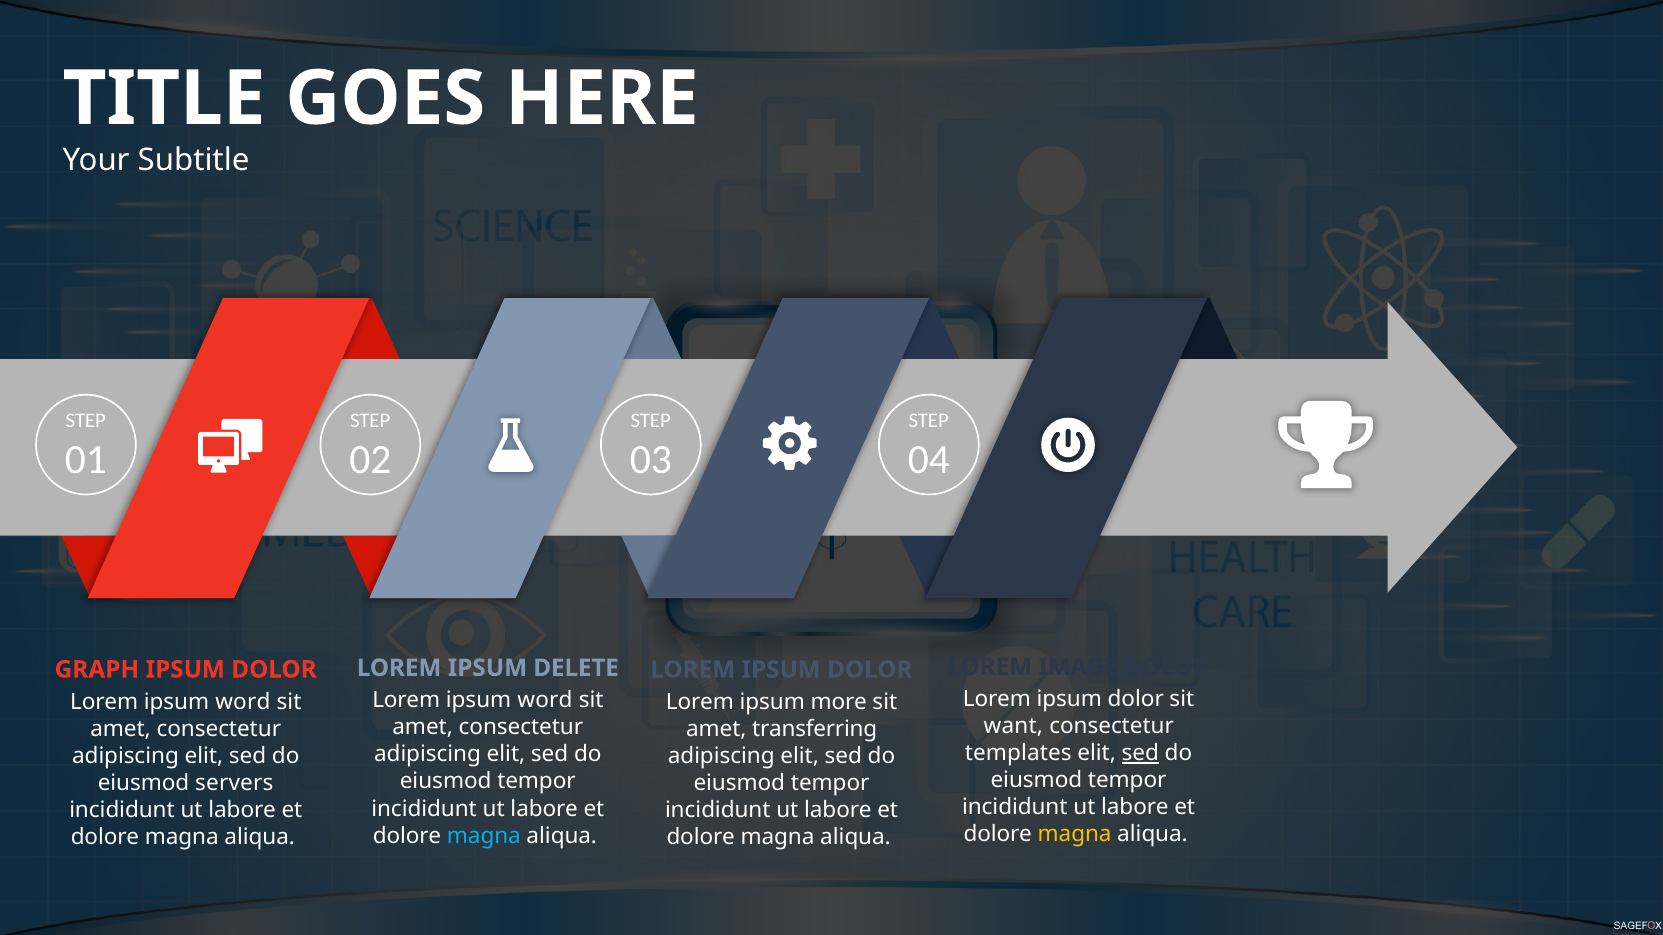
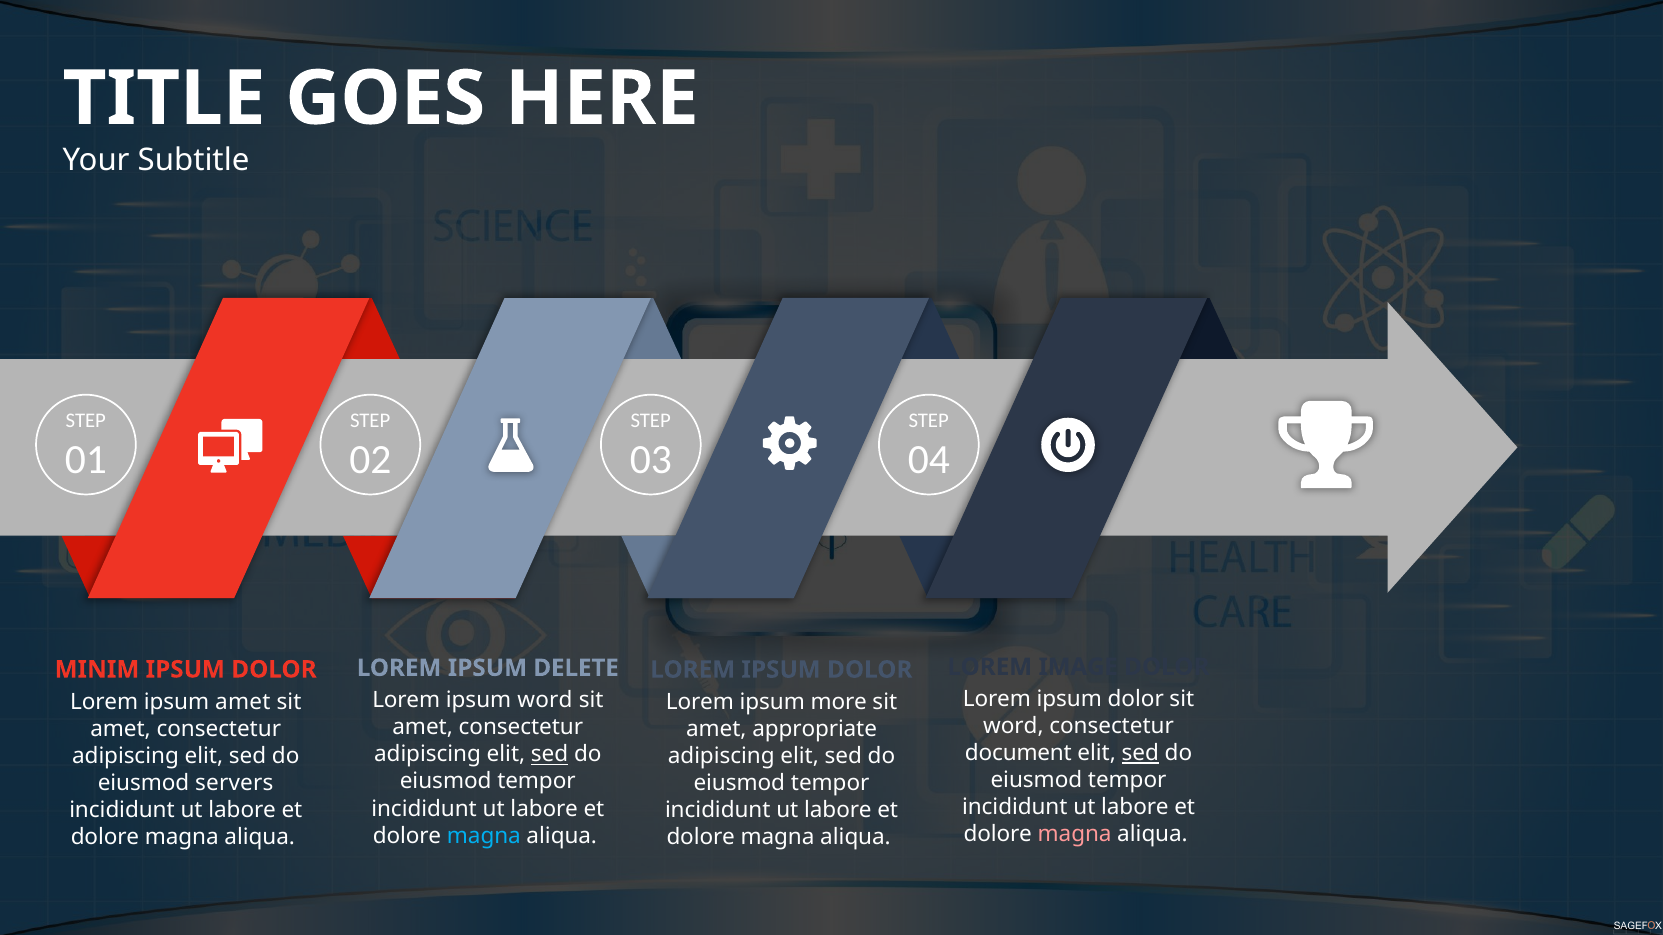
GRAPH: GRAPH -> MINIM (97, 670)
word: word -> amet (243, 702)
want: want -> word (1013, 727)
transferring: transferring -> appropriate (815, 730)
templates: templates -> document (1018, 754)
sed underline: none -> present (550, 755)
magna colour: yellow -> pink (1075, 835)
